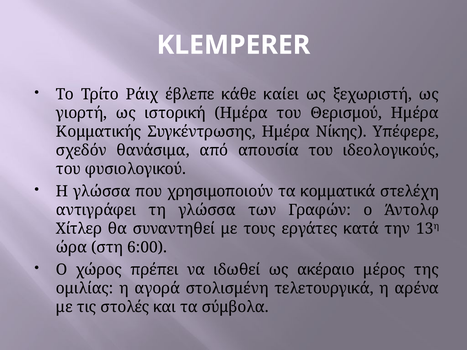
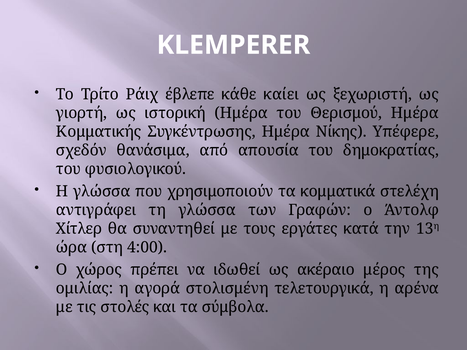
ιδεολογικούς: ιδεολογικούς -> δημοκρατίας (391, 150)
6:00: 6:00 -> 4:00 (147, 248)
